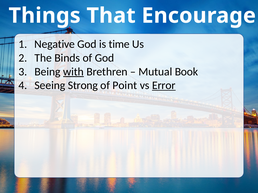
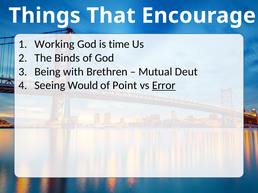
Negative: Negative -> Working (55, 44)
with underline: present -> none (73, 72)
Book: Book -> Deut (186, 72)
Strong: Strong -> Would (83, 86)
